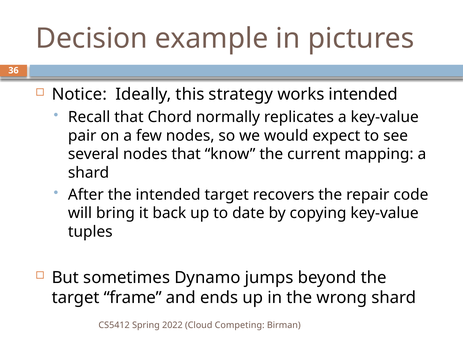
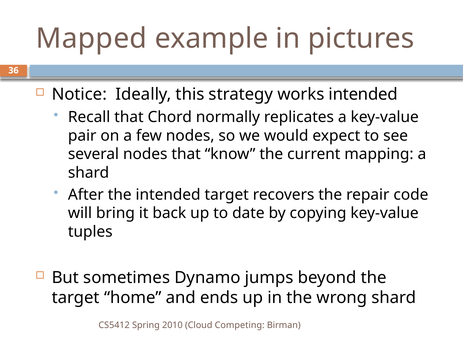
Decision: Decision -> Mapped (91, 39)
frame: frame -> home (133, 298)
2022: 2022 -> 2010 (172, 326)
